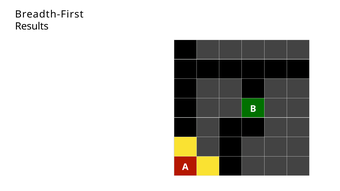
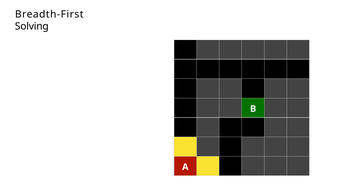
Results: Results -> Solving (32, 26)
